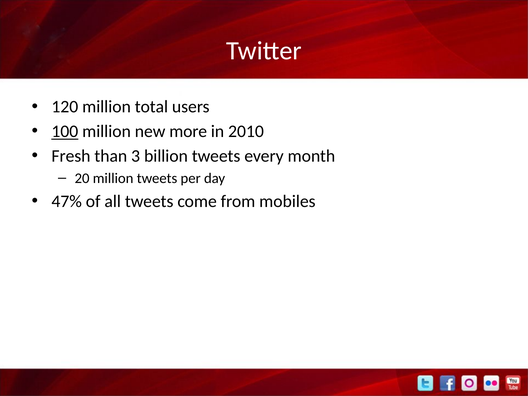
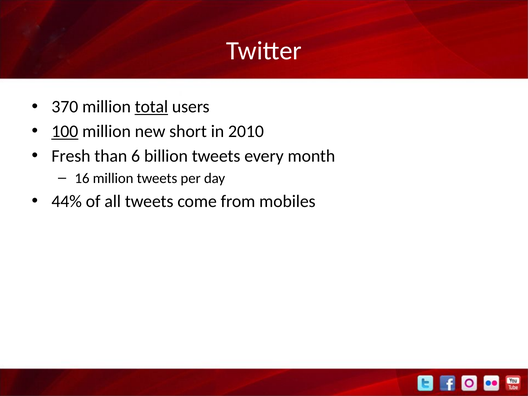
120: 120 -> 370 (65, 107)
total underline: none -> present (151, 107)
more: more -> short (188, 131)
3: 3 -> 6 (136, 156)
20: 20 -> 16 (82, 178)
47%: 47% -> 44% (67, 201)
